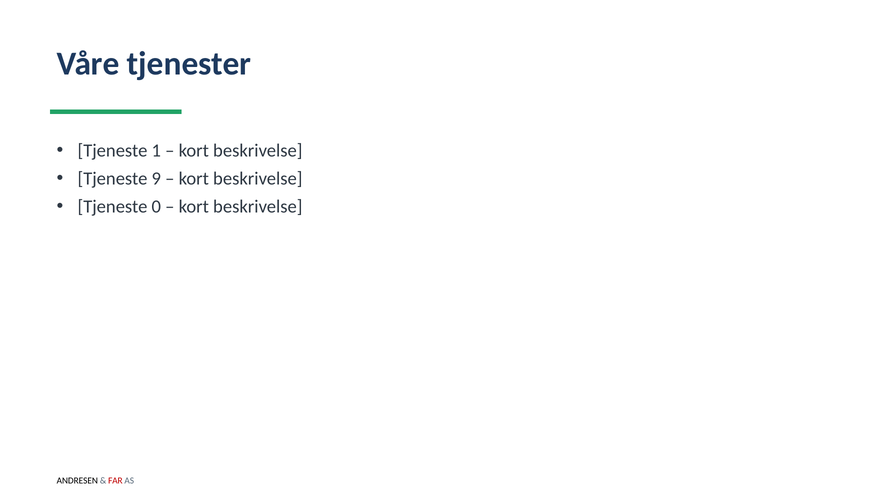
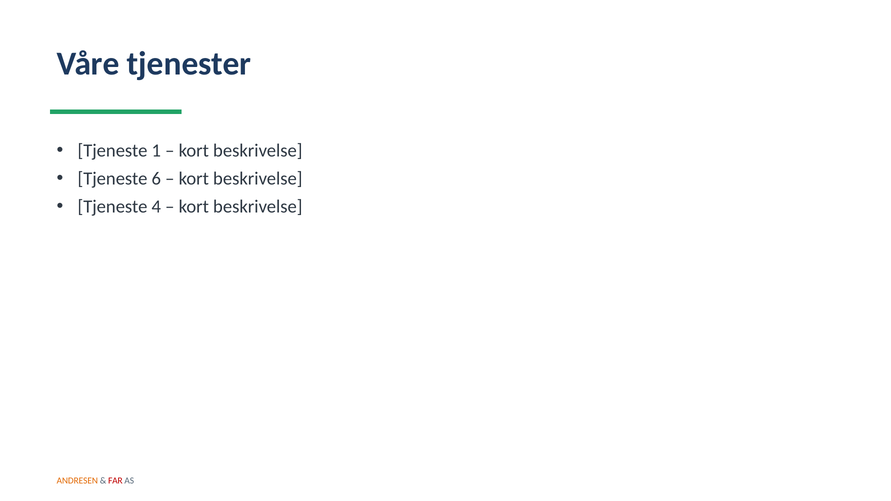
9: 9 -> 6 (156, 179)
0: 0 -> 4 (156, 207)
ANDRESEN colour: black -> orange (77, 481)
